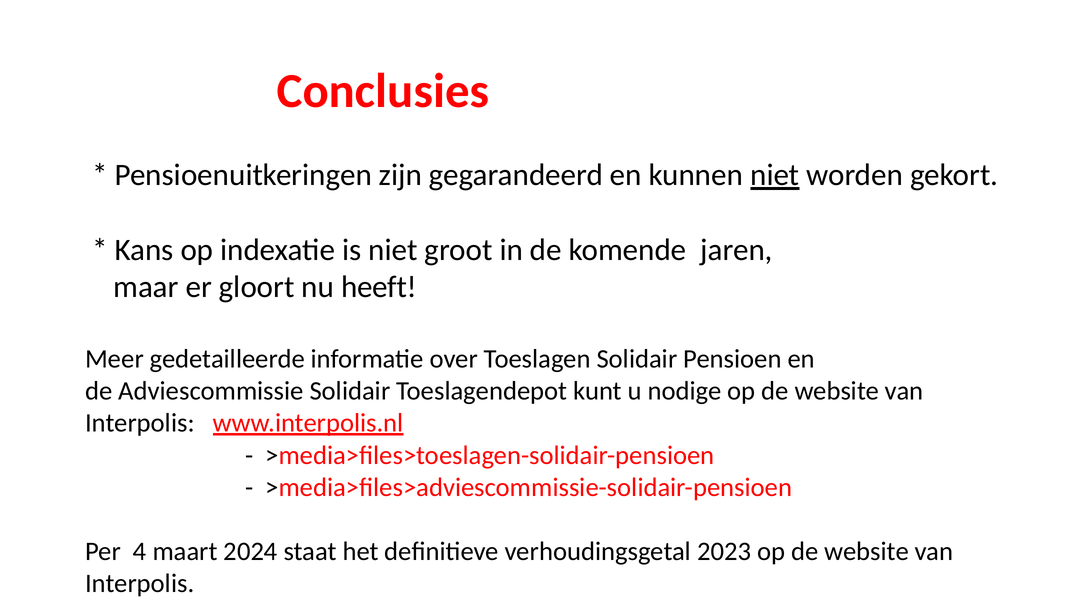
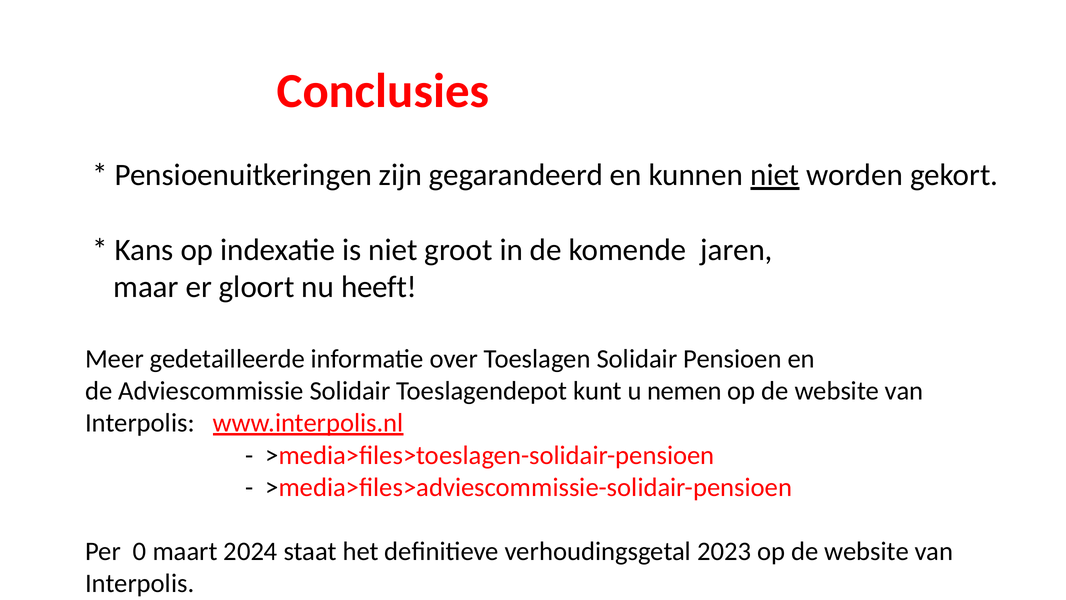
nodige: nodige -> nemen (685, 391)
4: 4 -> 0 (140, 551)
